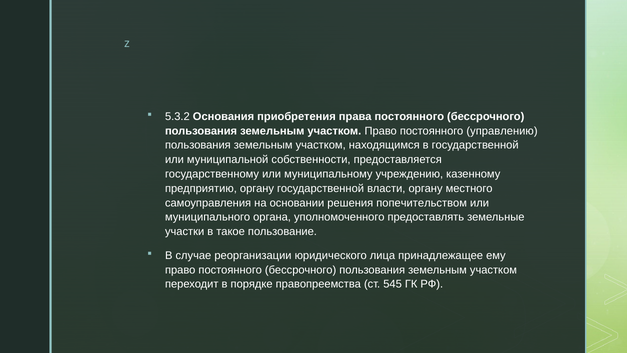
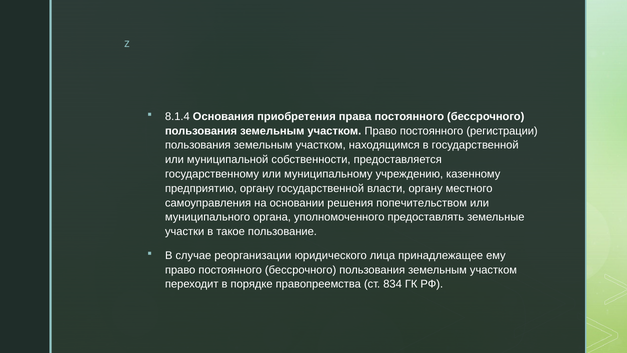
5.3.2: 5.3.2 -> 8.1.4 (177, 116)
управлению: управлению -> регистрации (502, 131)
545: 545 -> 834 (393, 284)
